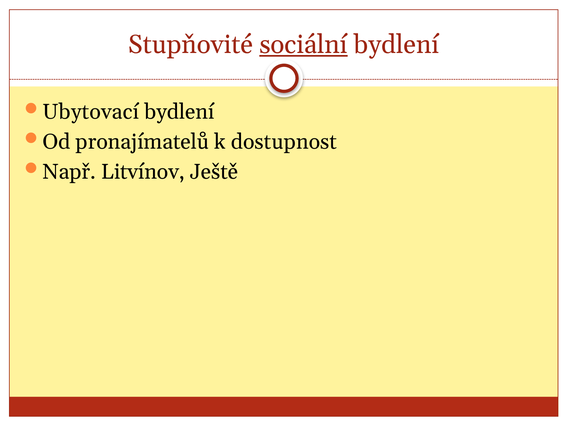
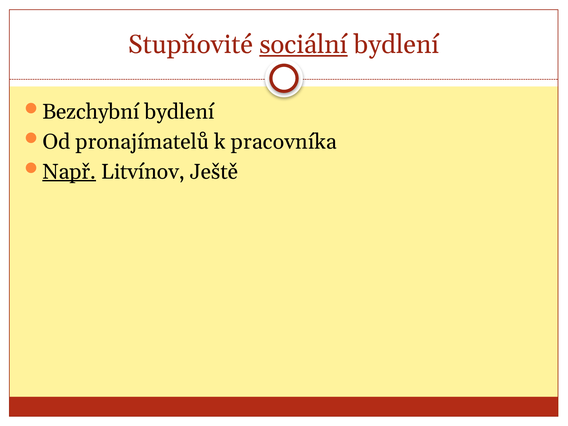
Ubytovací: Ubytovací -> Bezchybní (91, 112)
dostupnost: dostupnost -> pracovníka (284, 142)
Např underline: none -> present (69, 172)
